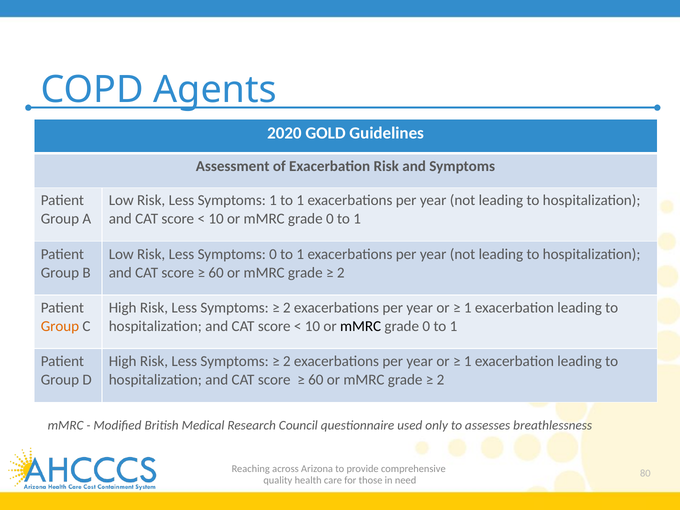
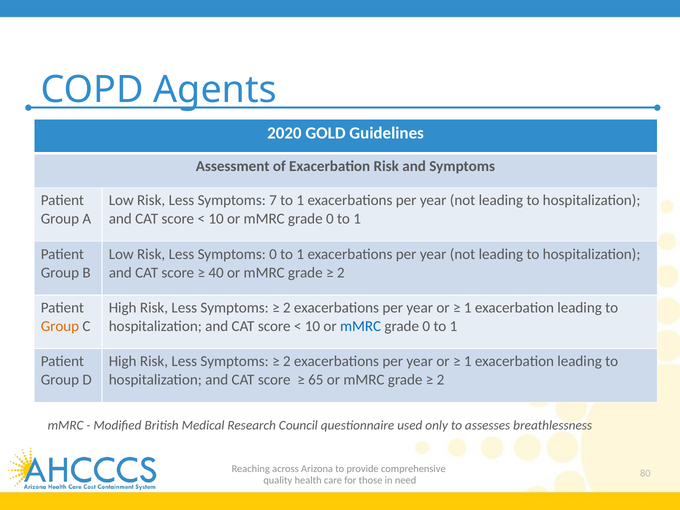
Symptoms 1: 1 -> 7 (273, 201)
60: 60 -> 40 (216, 273)
mMRC colour: black -> blue (361, 326)
60: 60 -> 65 (316, 380)
